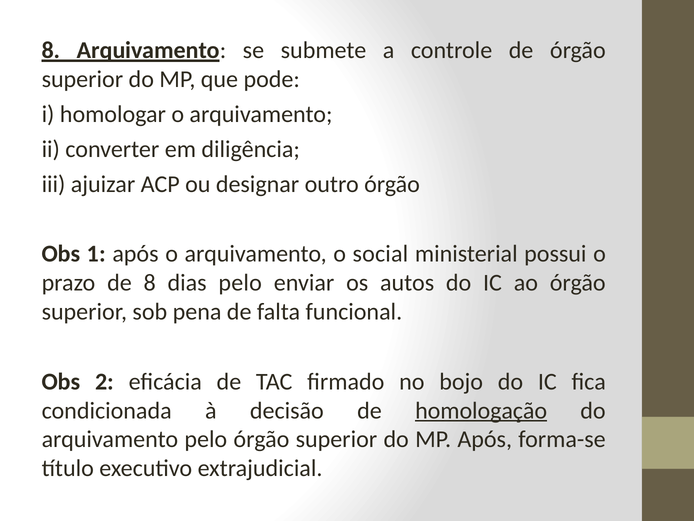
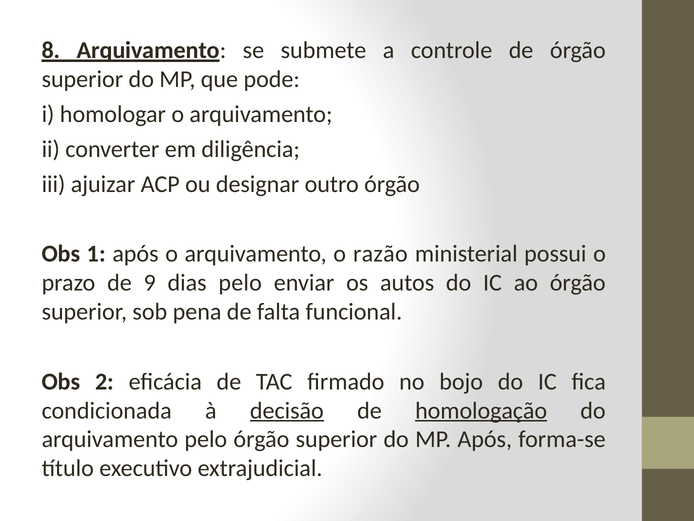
social: social -> razão (380, 254)
de 8: 8 -> 9 (150, 283)
decisão underline: none -> present (287, 410)
